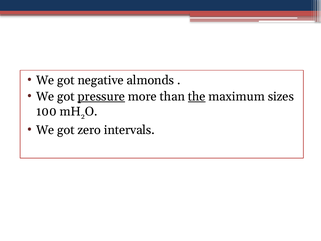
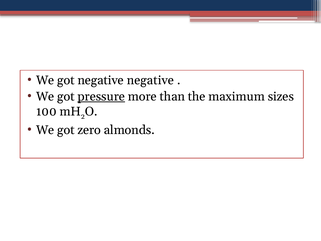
negative almonds: almonds -> negative (150, 80)
the underline: present -> none (197, 96)
intervals: intervals -> almonds (129, 130)
